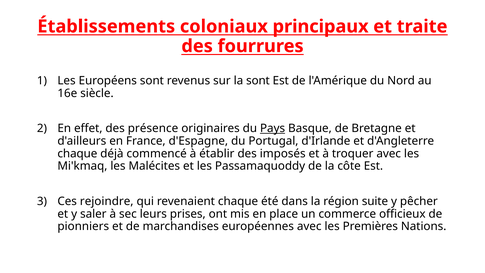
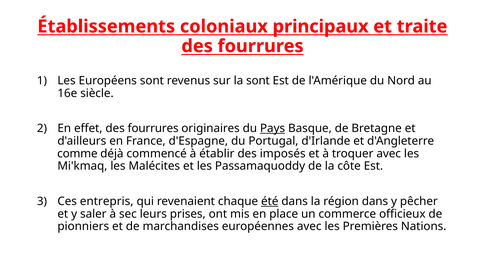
effet des présence: présence -> fourrures (153, 128)
chaque: chaque -> comme (77, 153)
rejoindre: rejoindre -> entrepris (107, 201)
été underline: none -> present (270, 201)
région suite: suite -> dans (375, 201)
